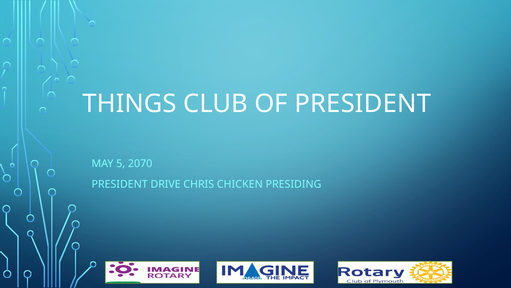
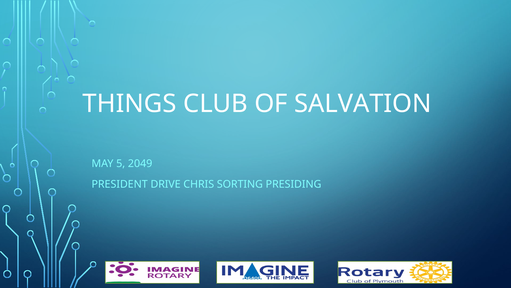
OF PRESIDENT: PRESIDENT -> SALVATION (363, 104)
2070: 2070 -> 2049 (140, 163)
CHICKEN: CHICKEN -> SORTING (240, 184)
